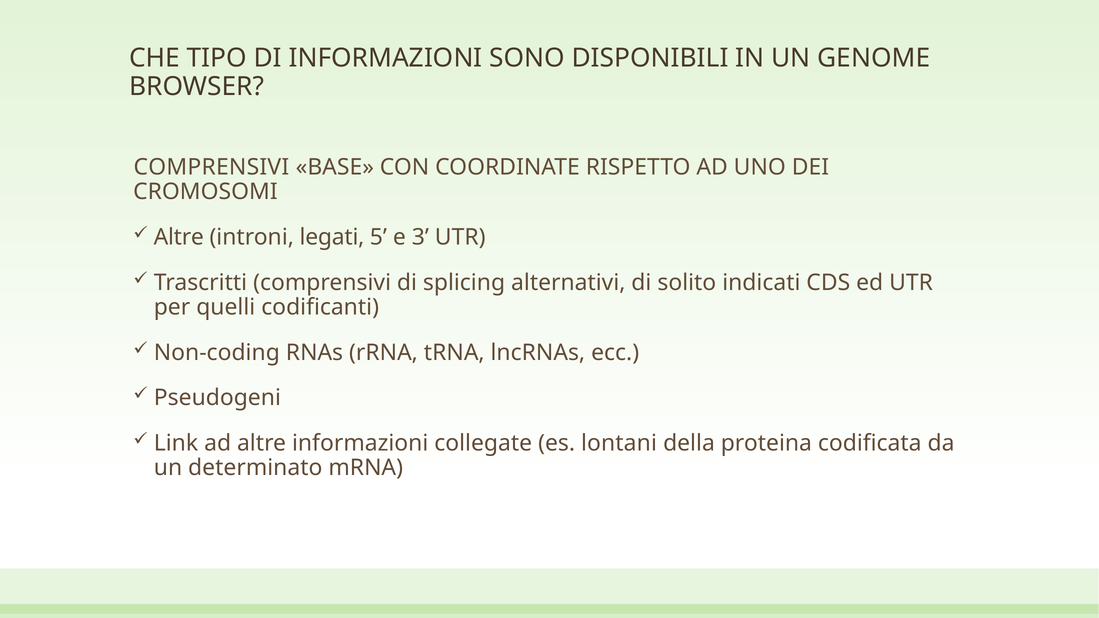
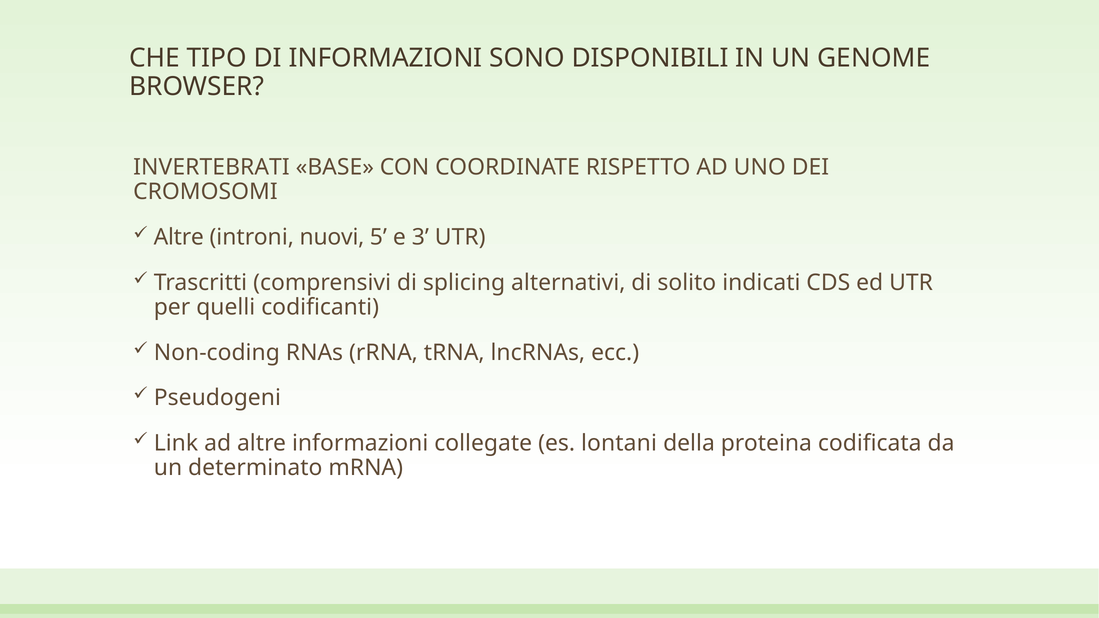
COMPRENSIVI: COMPRENSIVI -> INVERTEBRATI (211, 167)
legati: legati -> nuovi (332, 237)
